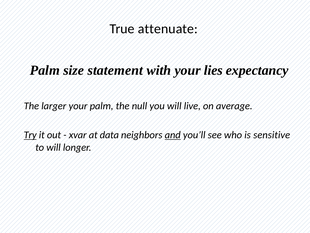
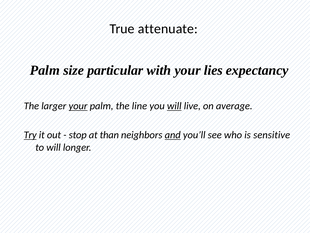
statement: statement -> particular (115, 70)
your underline: none -> present (78, 106)
null: null -> line (139, 106)
will underline: none -> present (174, 106)
xvar: xvar -> stop (78, 135)
data: data -> than (109, 135)
